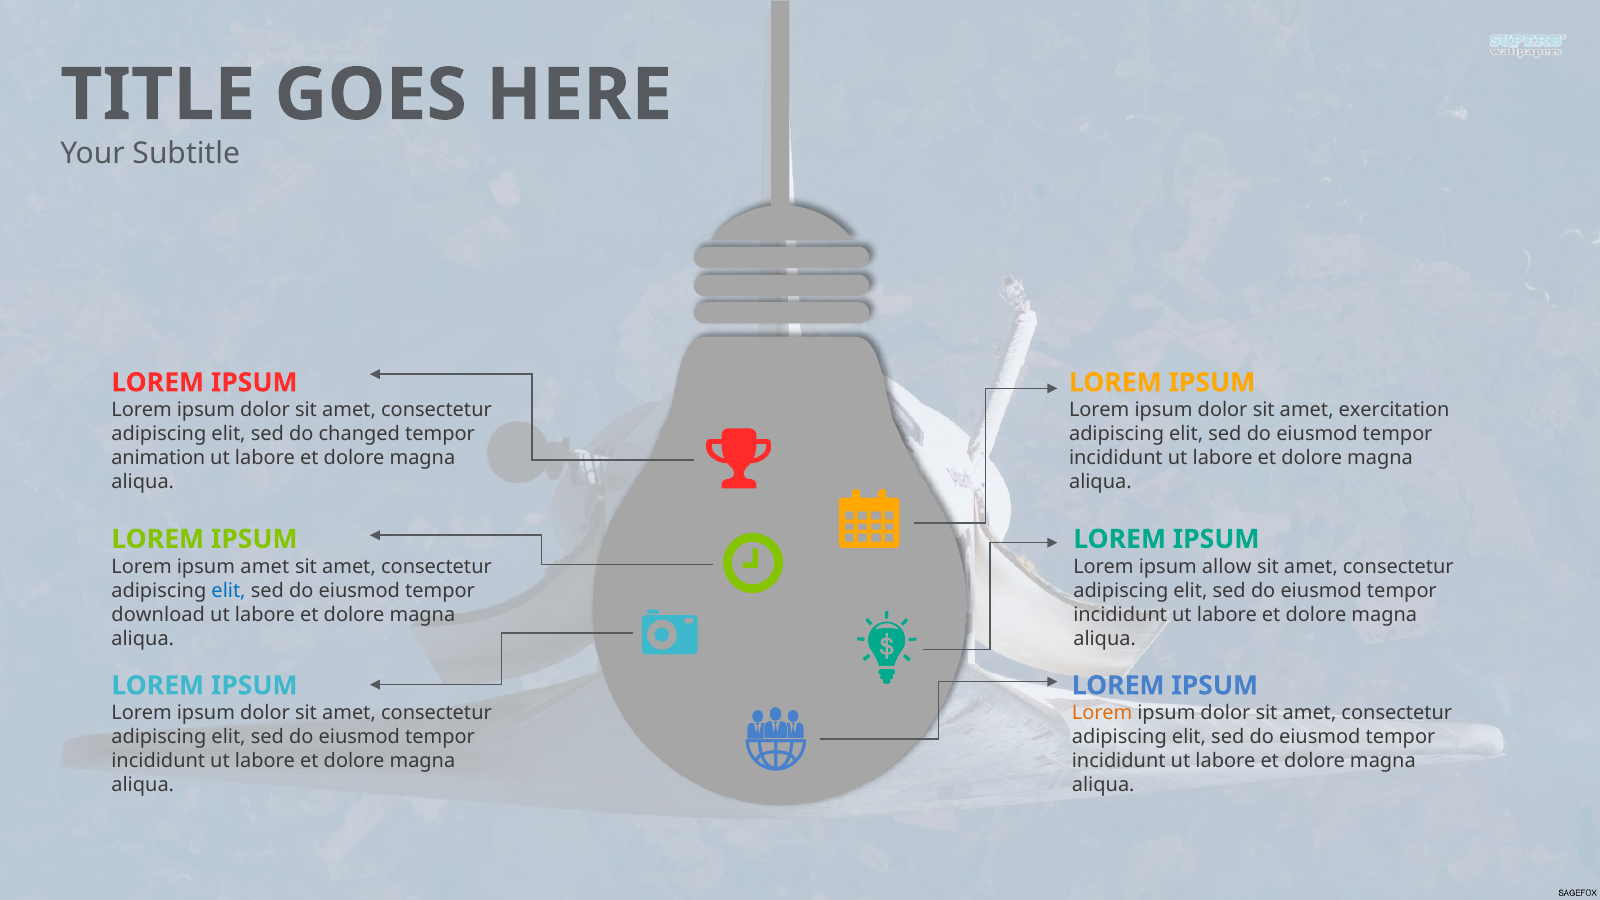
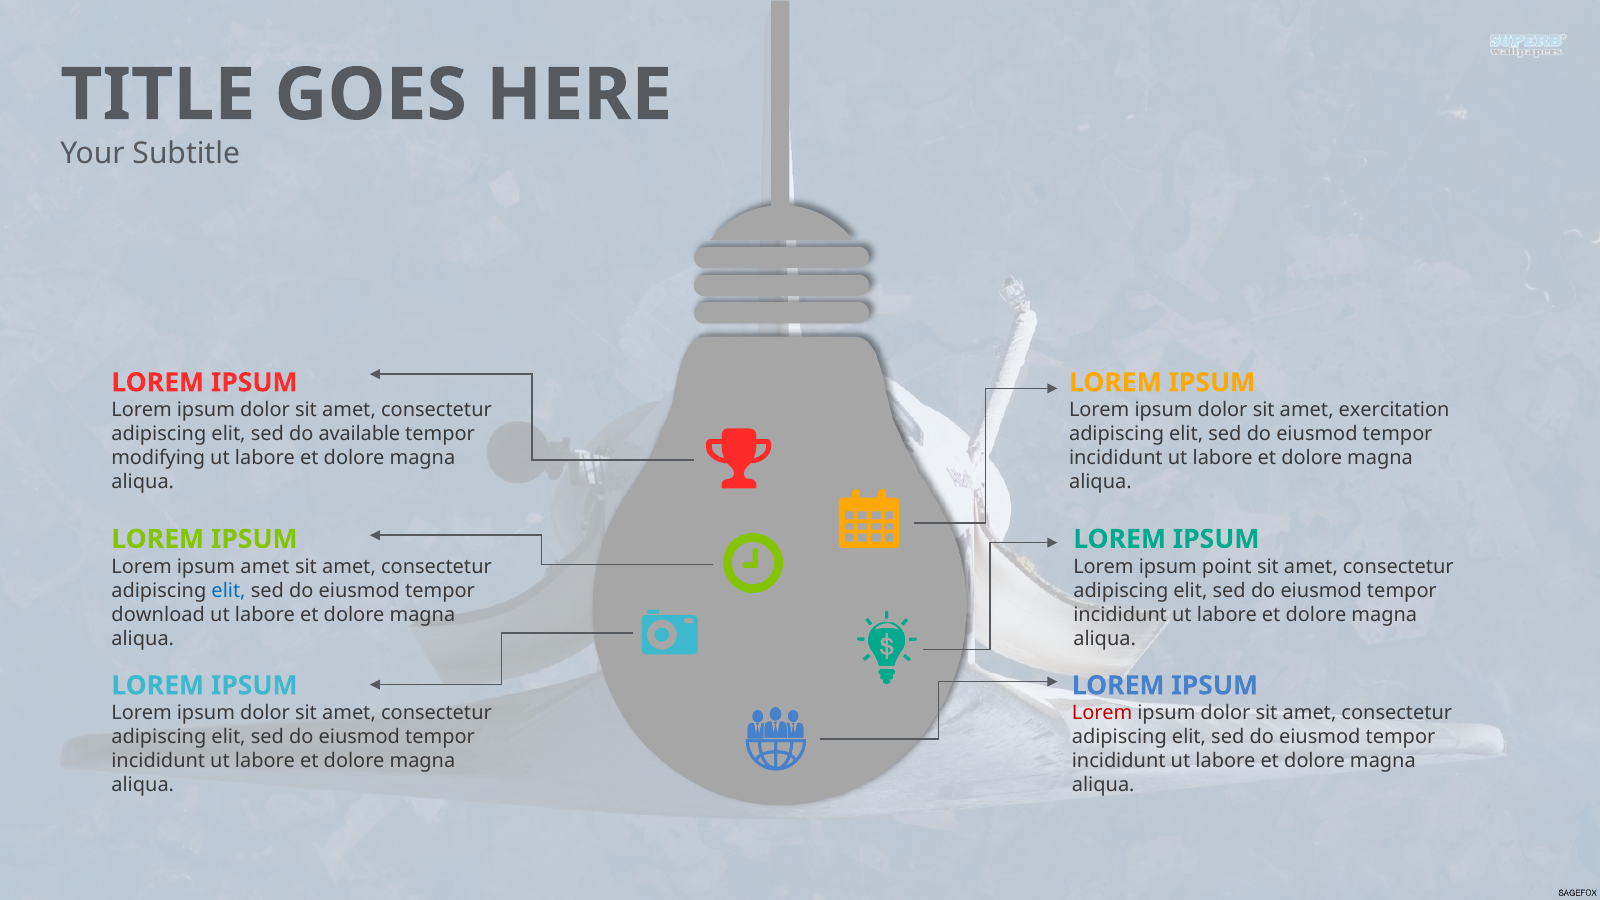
changed: changed -> available (359, 434)
animation: animation -> modifying (158, 458)
allow: allow -> point (1227, 567)
Lorem colour: orange -> red (1102, 713)
